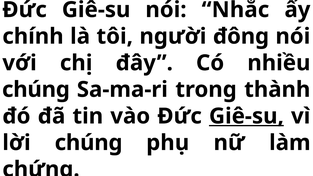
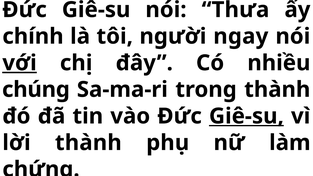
Nhắc: Nhắc -> Thưa (235, 10)
đông: đông -> ngay (241, 36)
với underline: none -> present (20, 63)
lời chúng: chúng -> thành (88, 143)
